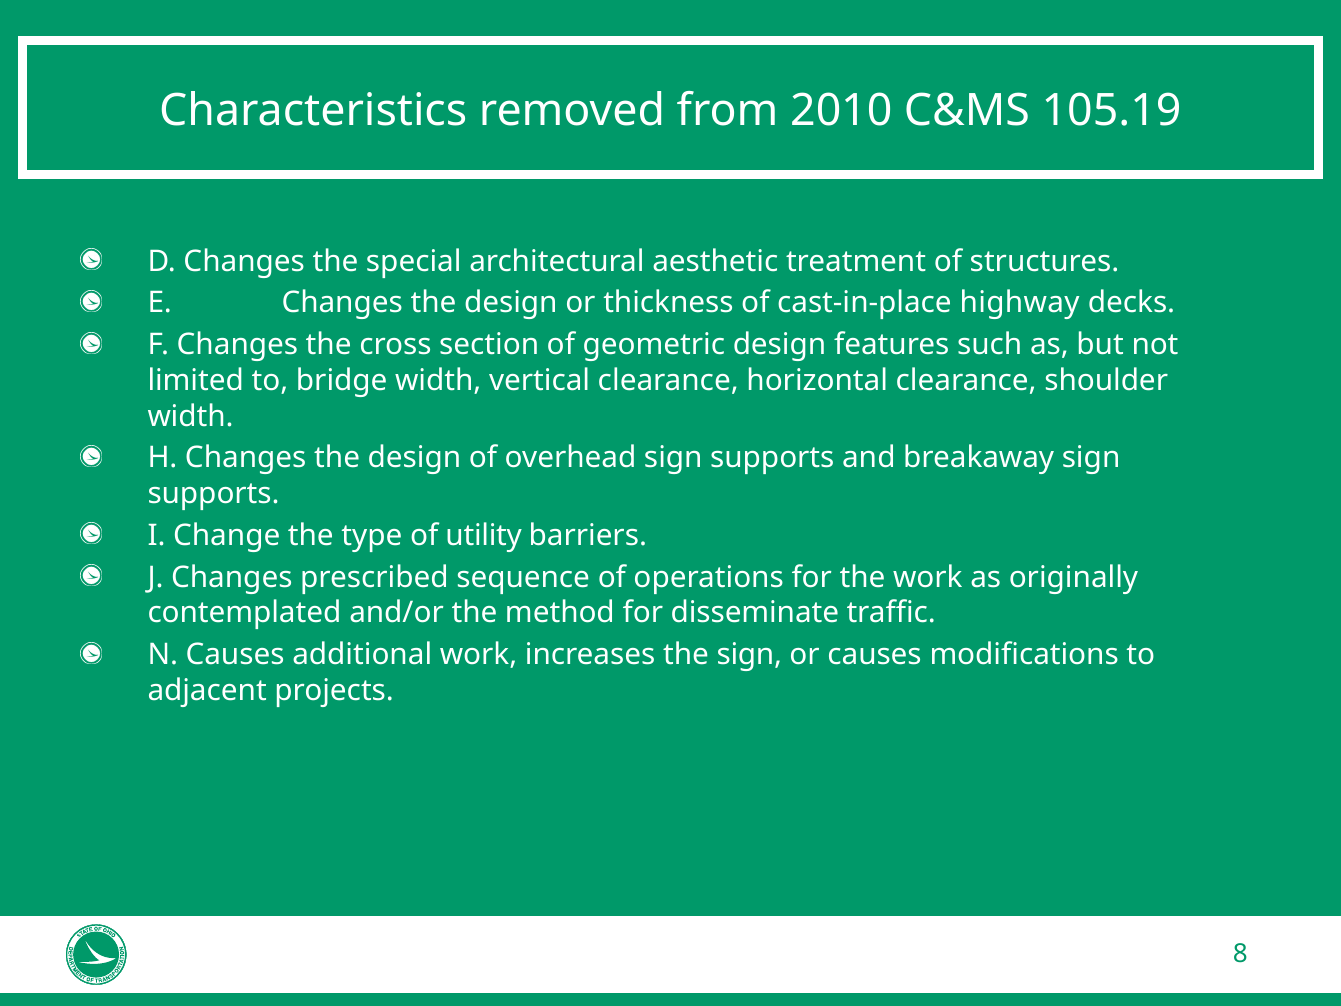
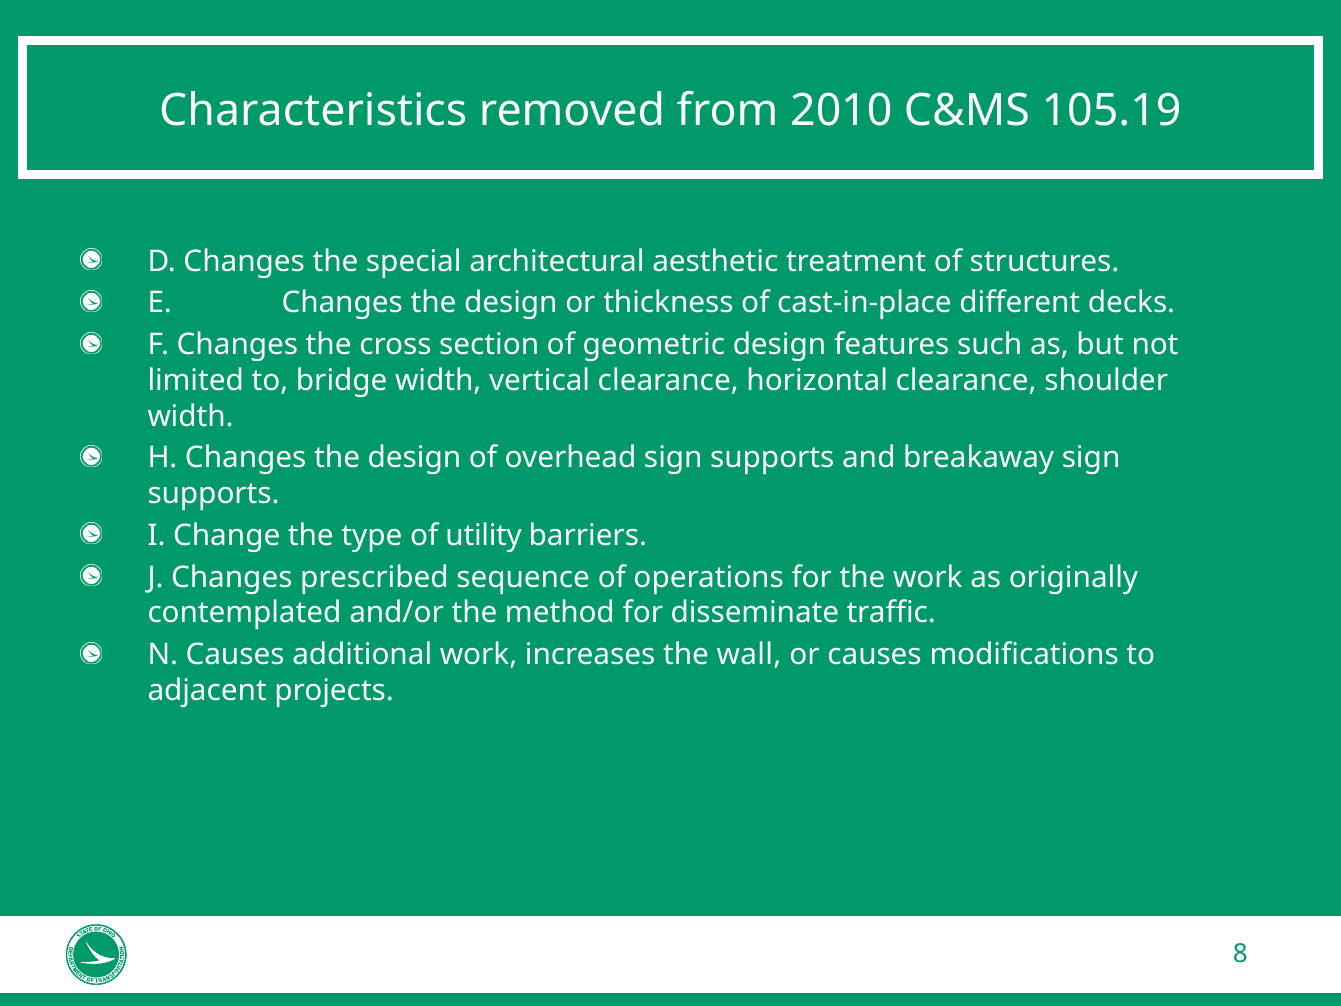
highway: highway -> different (1020, 303)
the sign: sign -> wall (749, 655)
